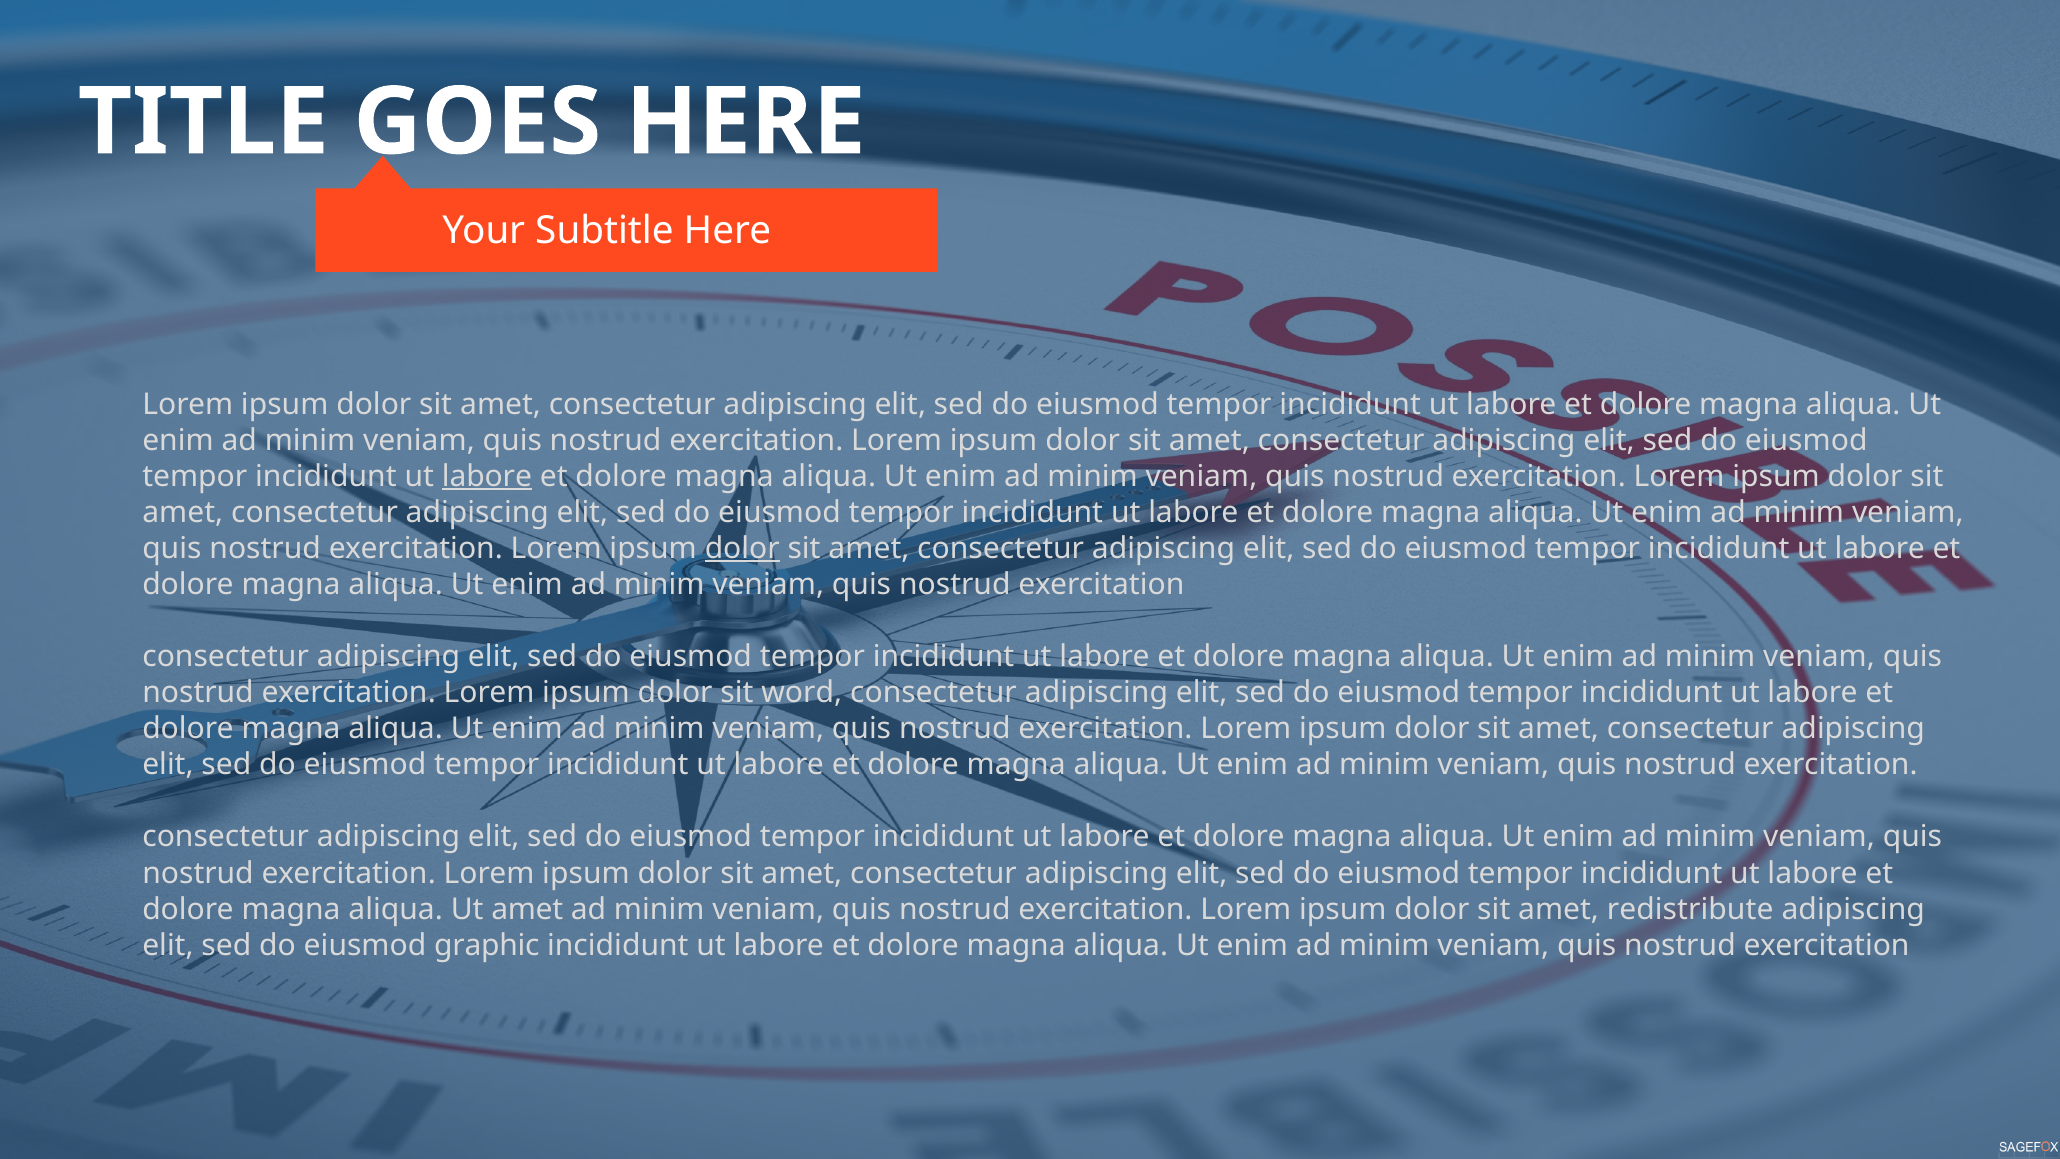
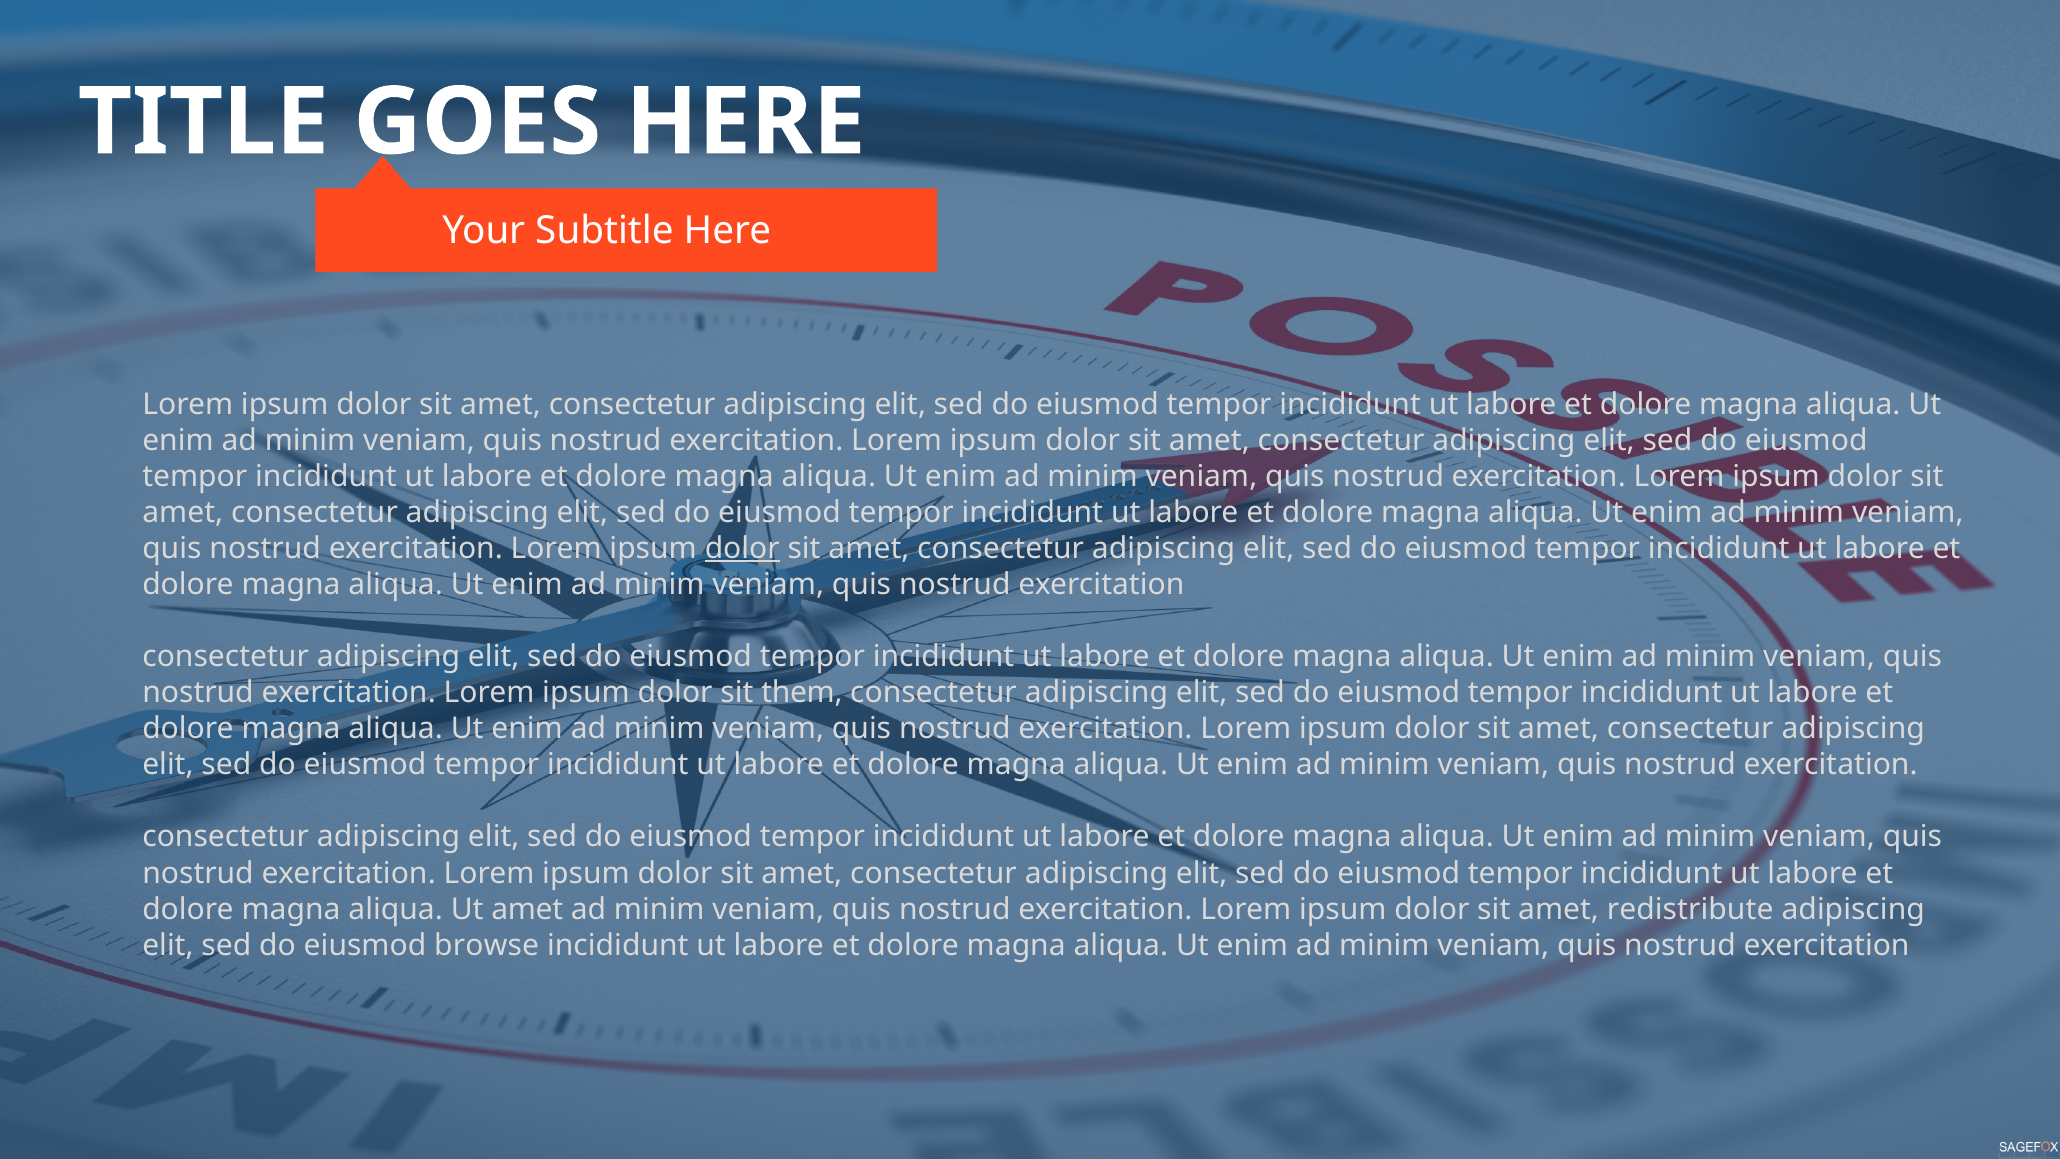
labore underline: present -> none (487, 476)
word: word -> them (802, 693)
graphic: graphic -> browse (487, 945)
